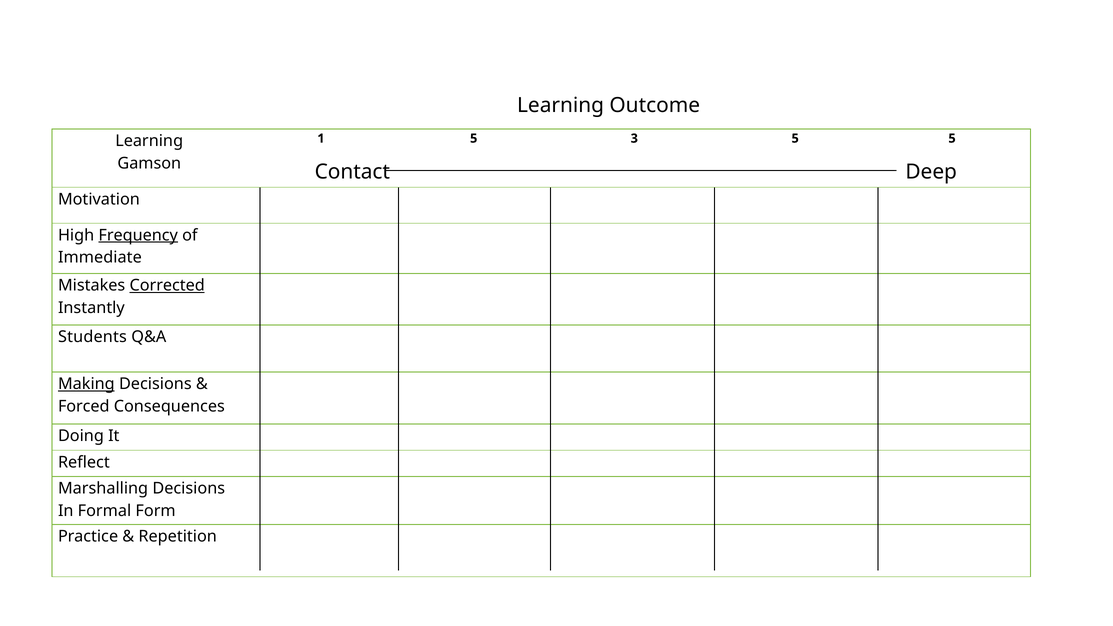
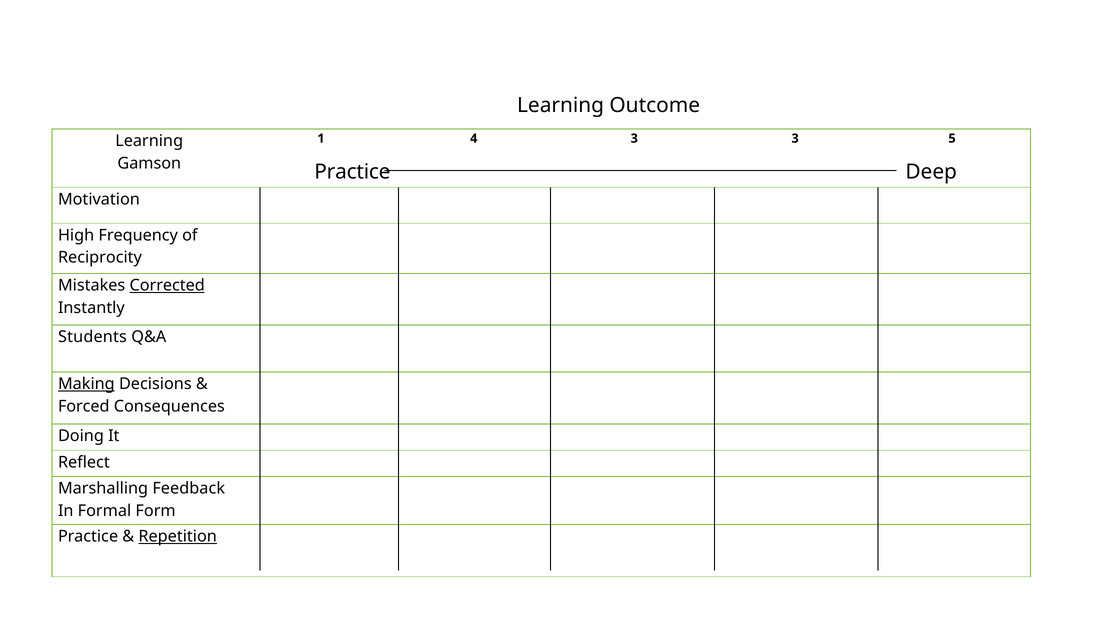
1 5: 5 -> 4 (474, 138)
3 5: 5 -> 3 (795, 138)
Contact: Contact -> Practice (352, 172)
Frequency underline: present -> none (138, 235)
Immediate: Immediate -> Reciprocity (100, 257)
Marshalling Decisions: Decisions -> Feedback (189, 489)
Repetition underline: none -> present (178, 537)
